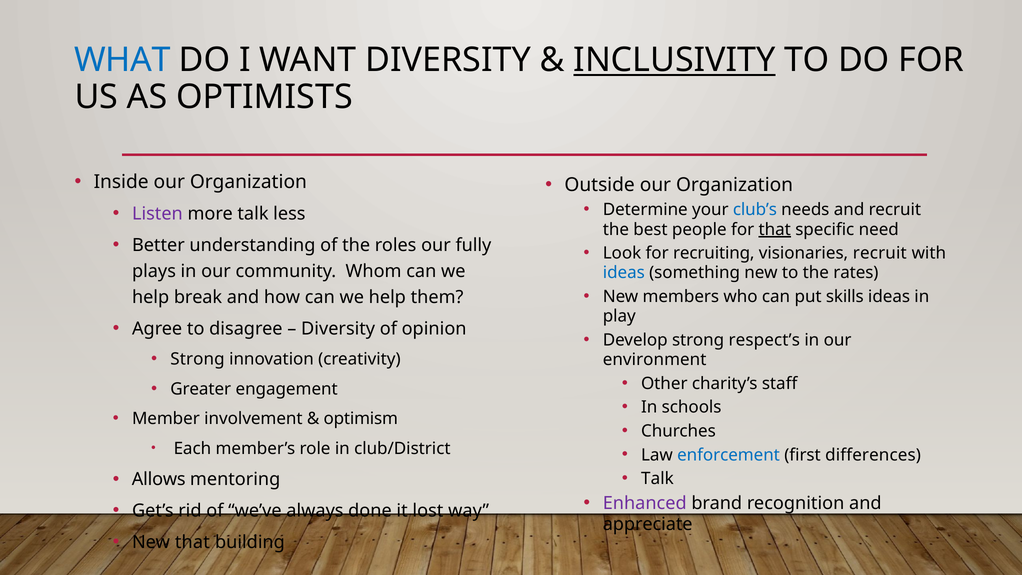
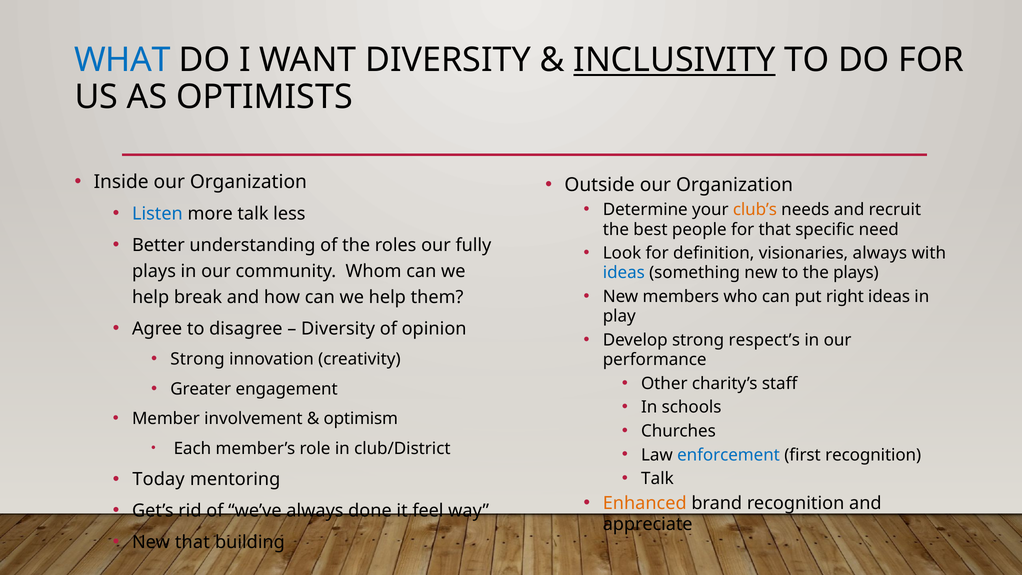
club’s colour: blue -> orange (755, 210)
Listen colour: purple -> blue (157, 214)
that underline: present -> none (775, 229)
recruiting: recruiting -> definition (714, 253)
visionaries recruit: recruit -> always (880, 253)
the rates: rates -> plays (856, 273)
skills: skills -> right (845, 297)
environment: environment -> performance (655, 360)
first differences: differences -> recognition (873, 455)
Allows: Allows -> Today (159, 479)
Enhanced colour: purple -> orange (645, 503)
lost: lost -> feel (428, 511)
